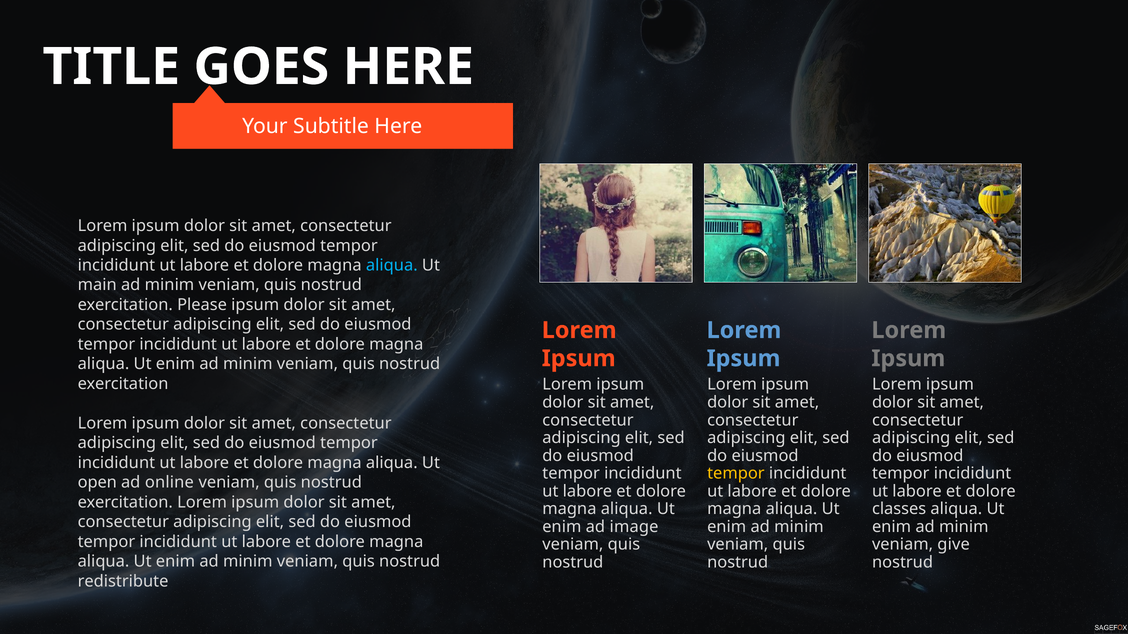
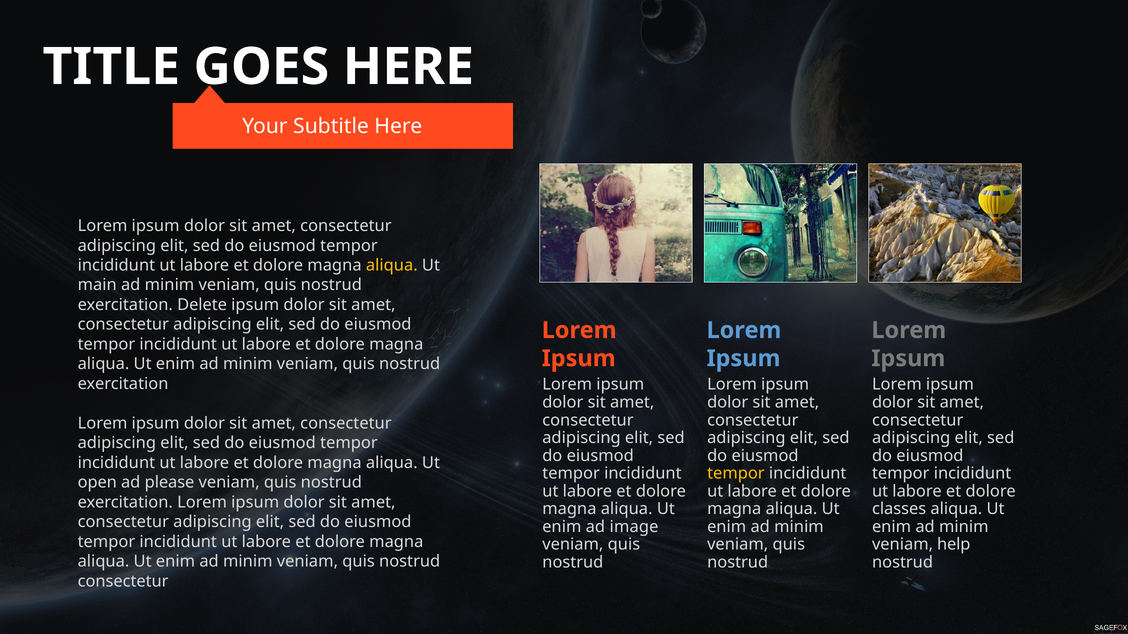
aliqua colour: light blue -> yellow (392, 266)
Please: Please -> Delete (202, 305)
online: online -> please (170, 483)
give: give -> help (954, 545)
redistribute: redistribute -> consectetur (123, 582)
